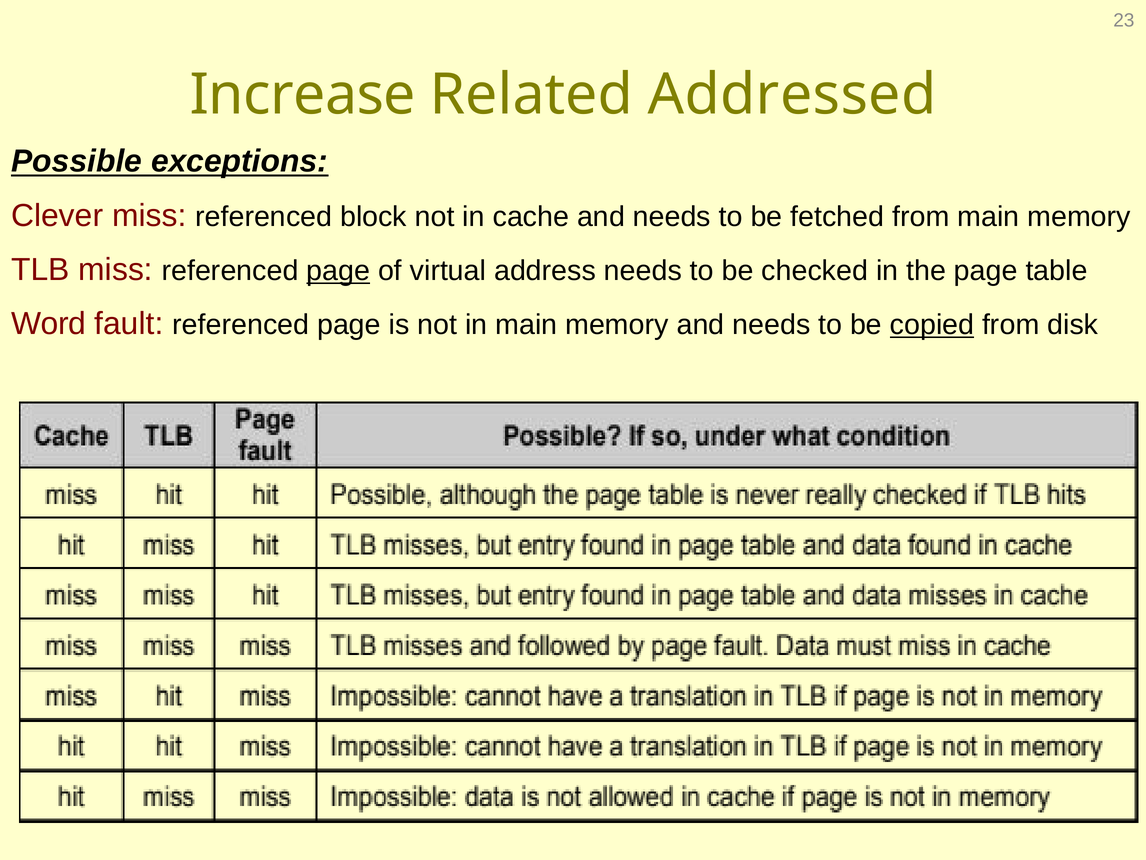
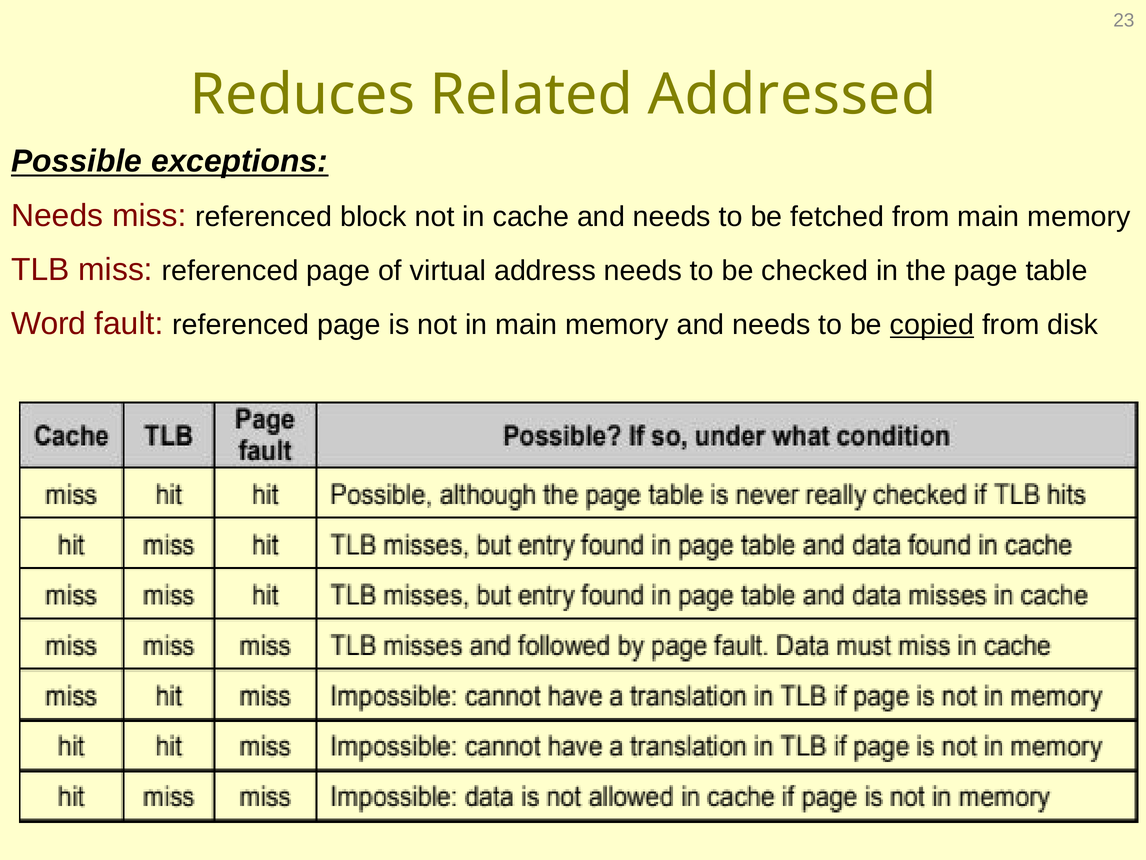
Increase: Increase -> Reduces (302, 95)
Clever: Clever -> Needs (57, 215)
page underline: present -> none (338, 271)
